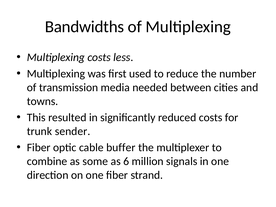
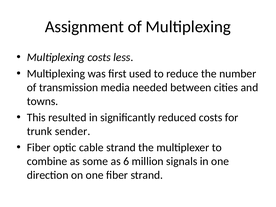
Bandwidths: Bandwidths -> Assignment (84, 27)
cable buffer: buffer -> strand (121, 148)
